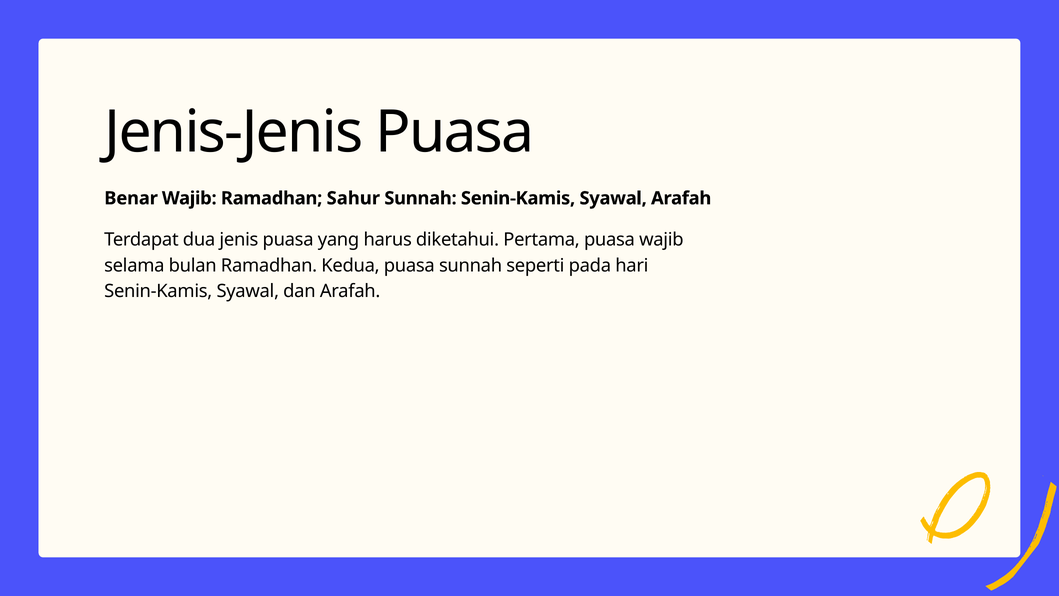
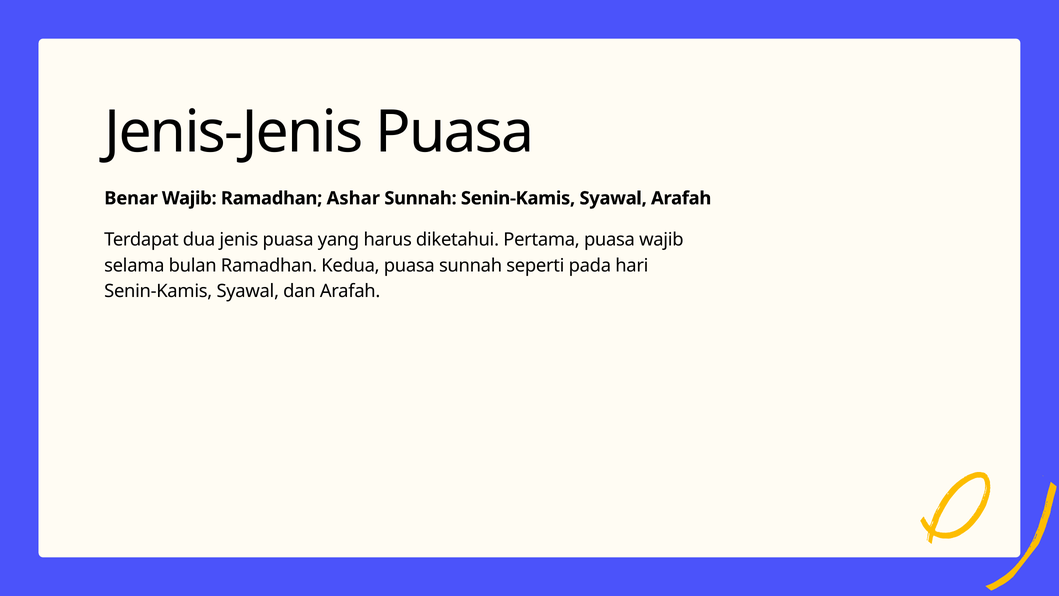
Sahur: Sahur -> Ashar (353, 198)
